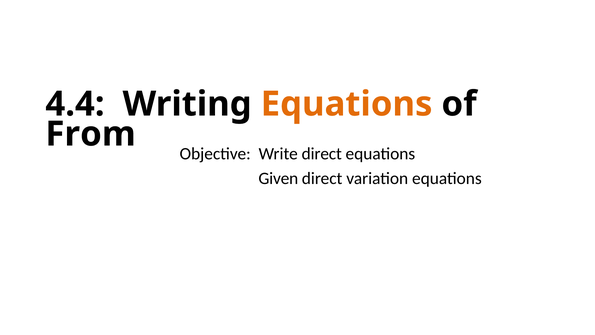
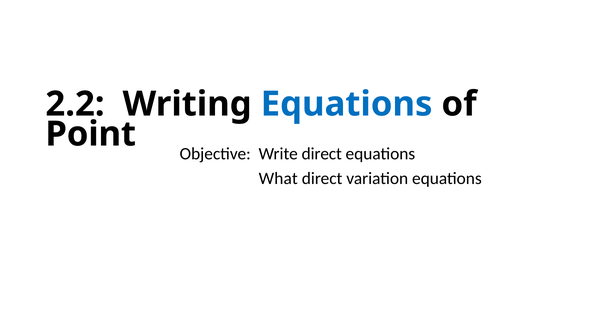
4.4: 4.4 -> 2.2 (75, 104)
Equations colour: orange -> blue (347, 104)
From: From -> Point (91, 134)
Given: Given -> What (278, 178)
